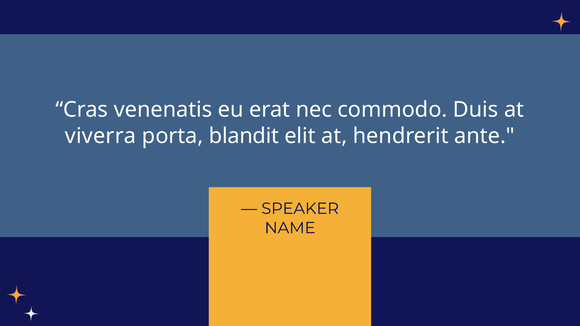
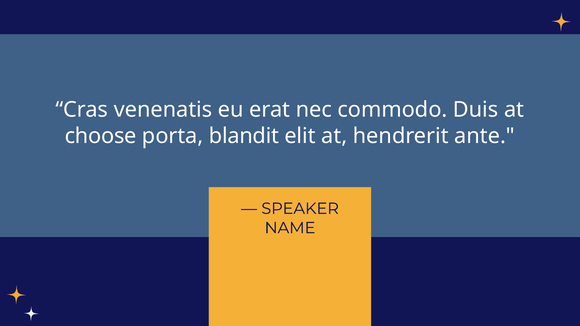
viverra: viverra -> choose (101, 136)
